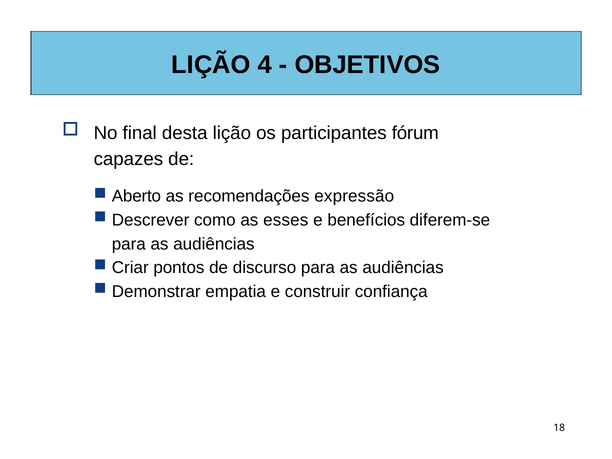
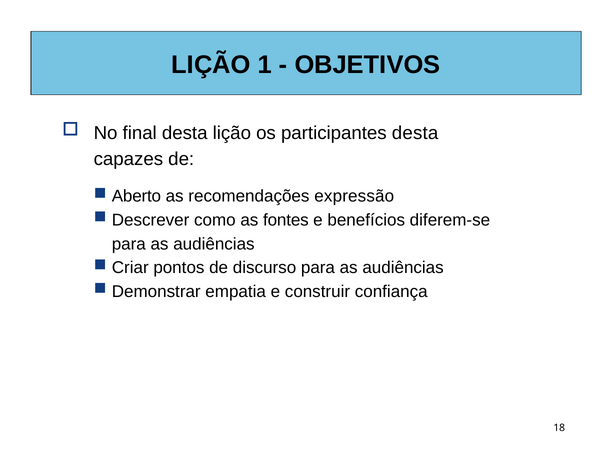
4: 4 -> 1 (265, 65)
participantes fórum: fórum -> desta (415, 133)
esses: esses -> fontes (286, 220)
